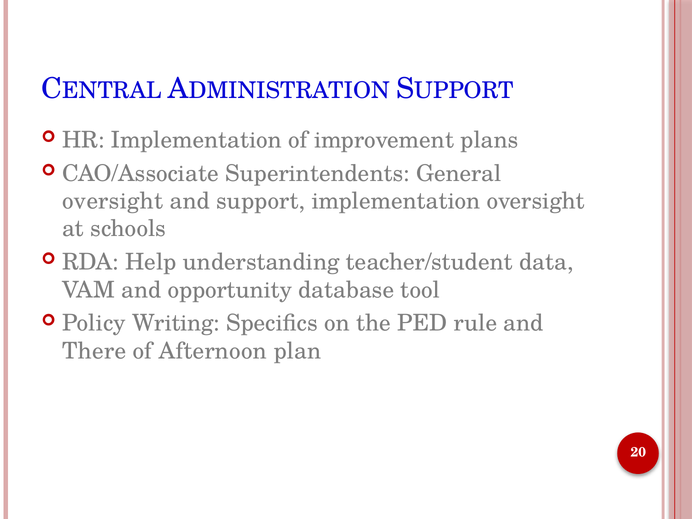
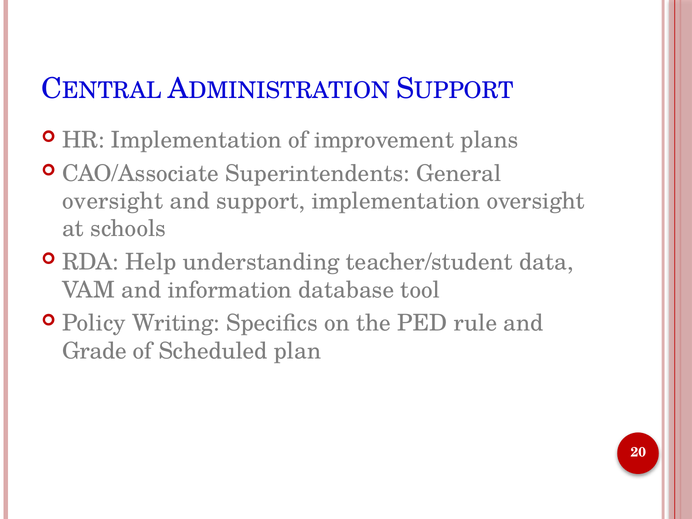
opportunity: opportunity -> information (230, 290)
There: There -> Grade (94, 351)
Afternoon: Afternoon -> Scheduled (213, 351)
